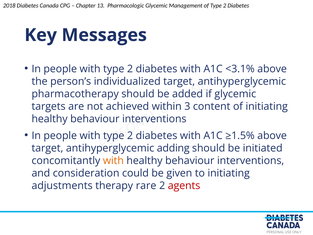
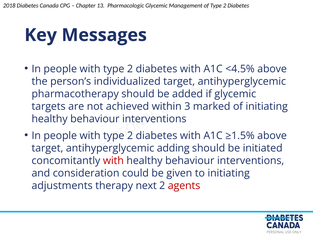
<3.1%: <3.1% -> <4.5% (240, 69)
content: content -> marked (212, 106)
with colour: orange -> red (113, 160)
rare: rare -> next (146, 186)
